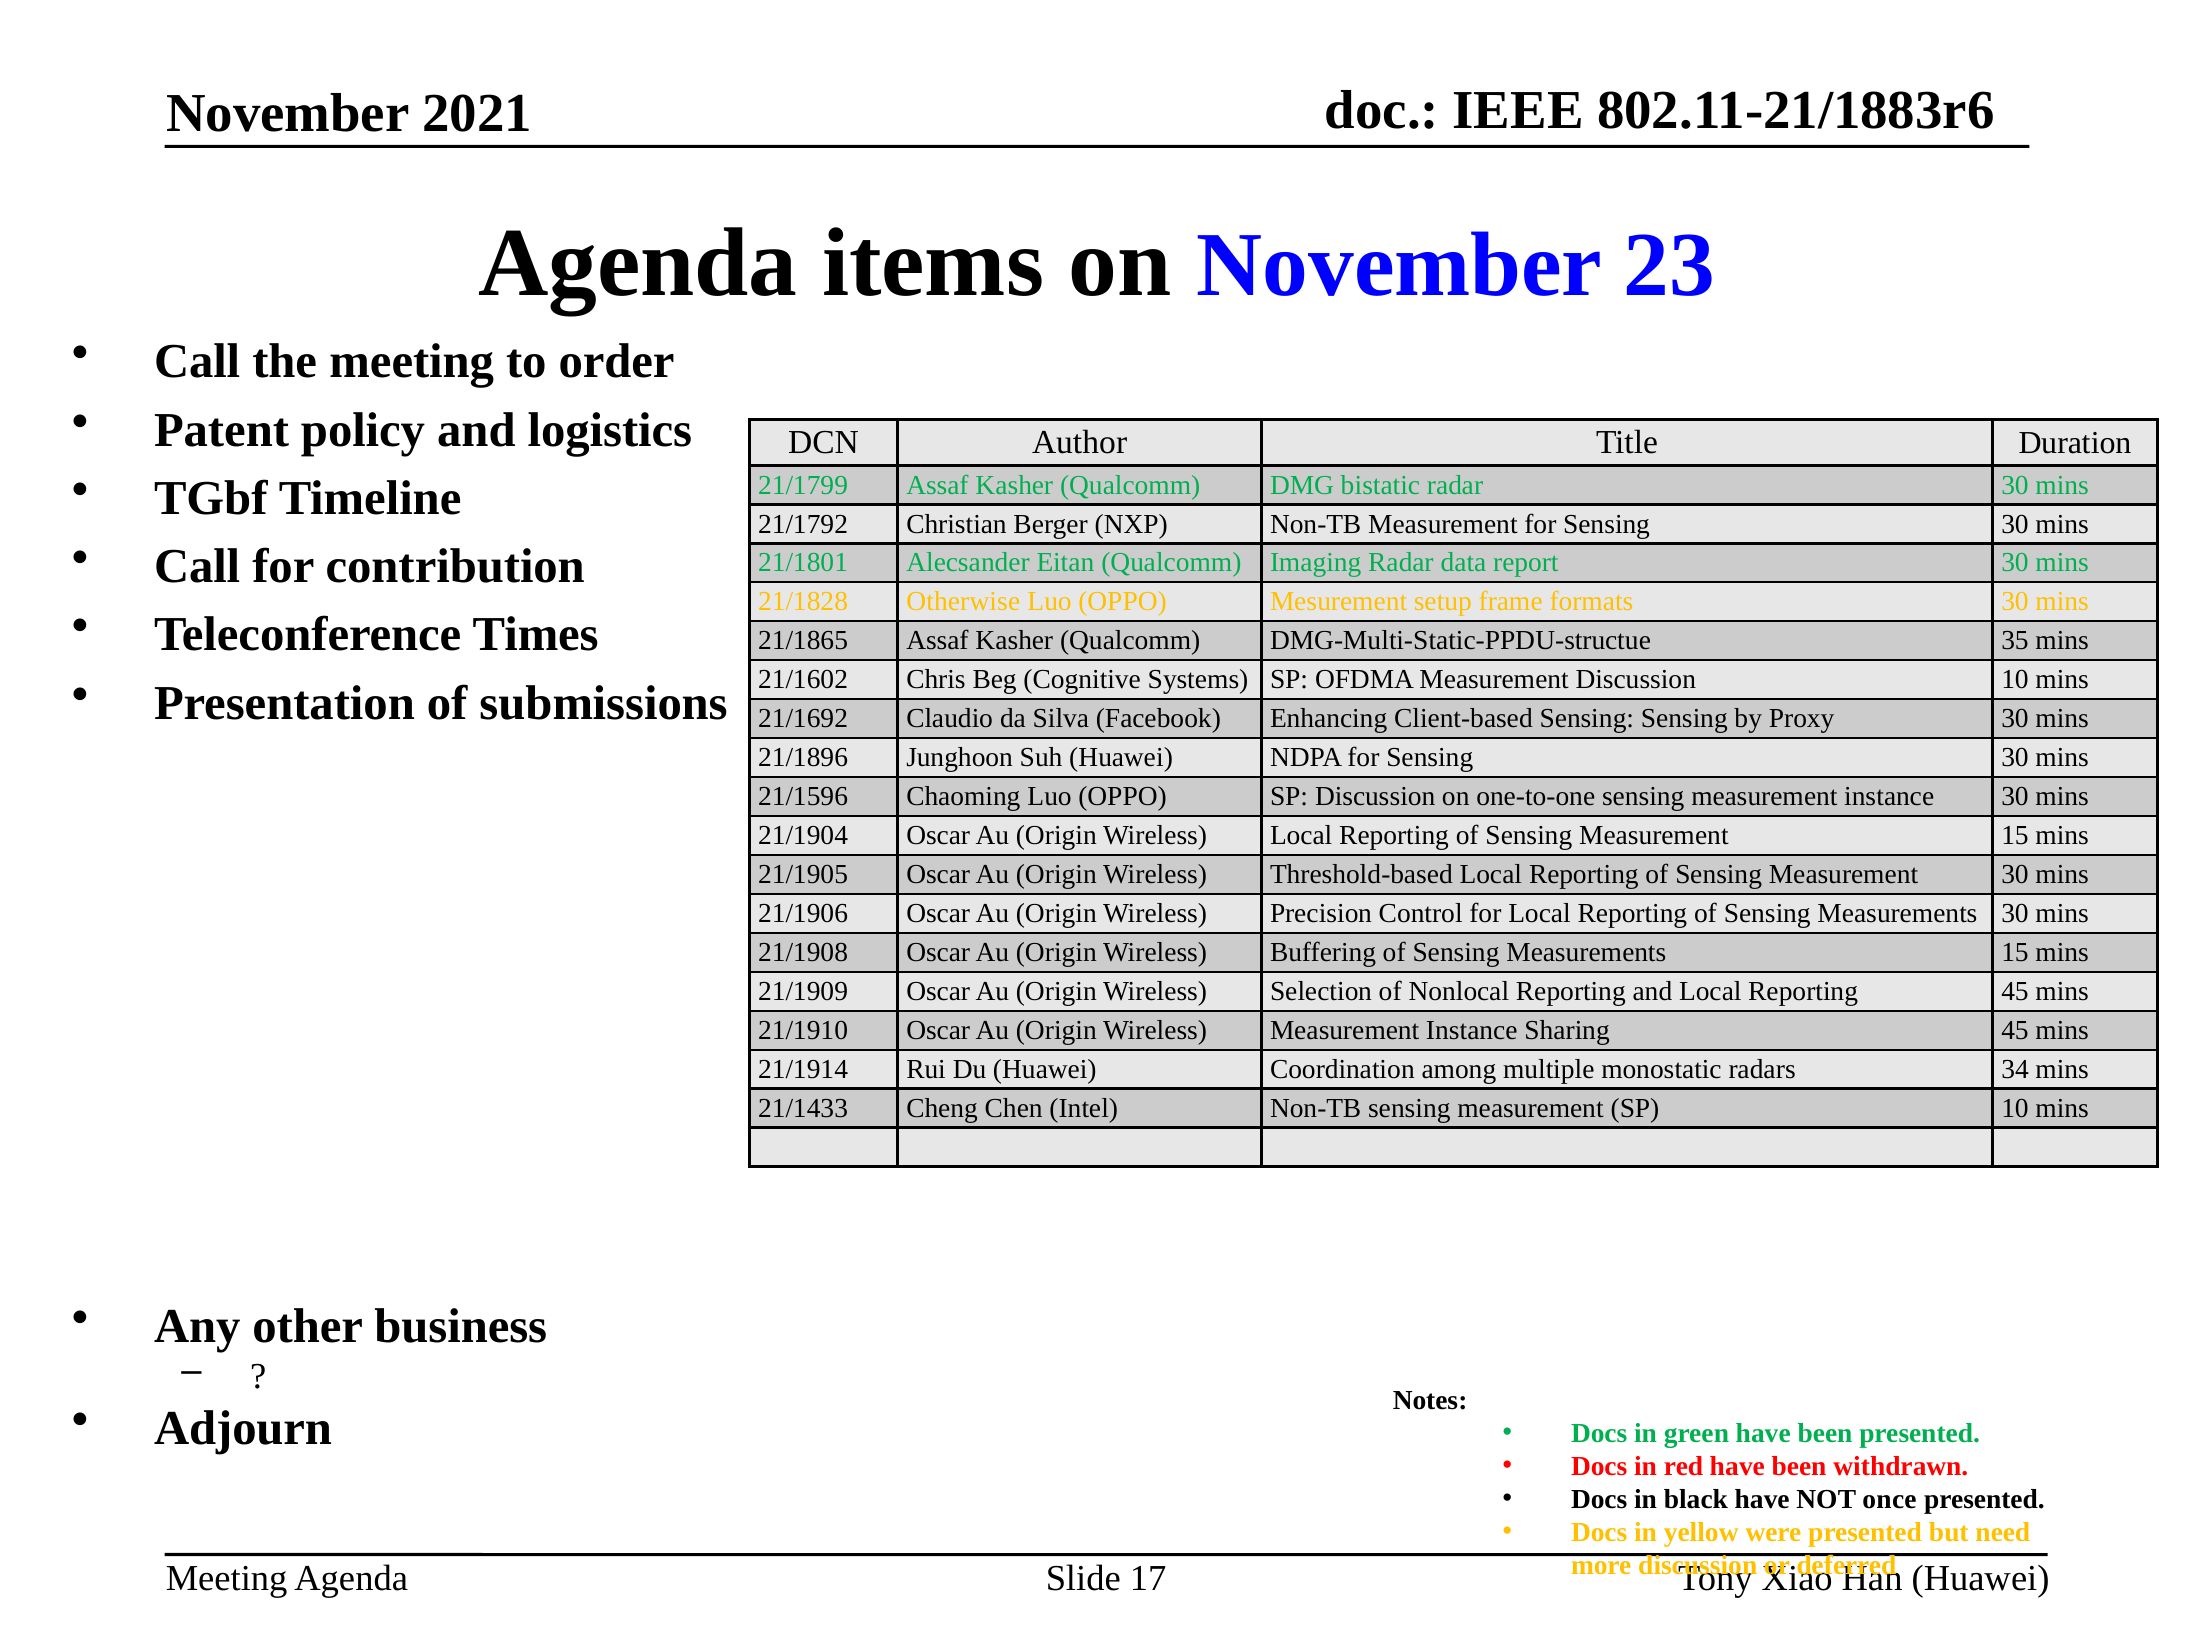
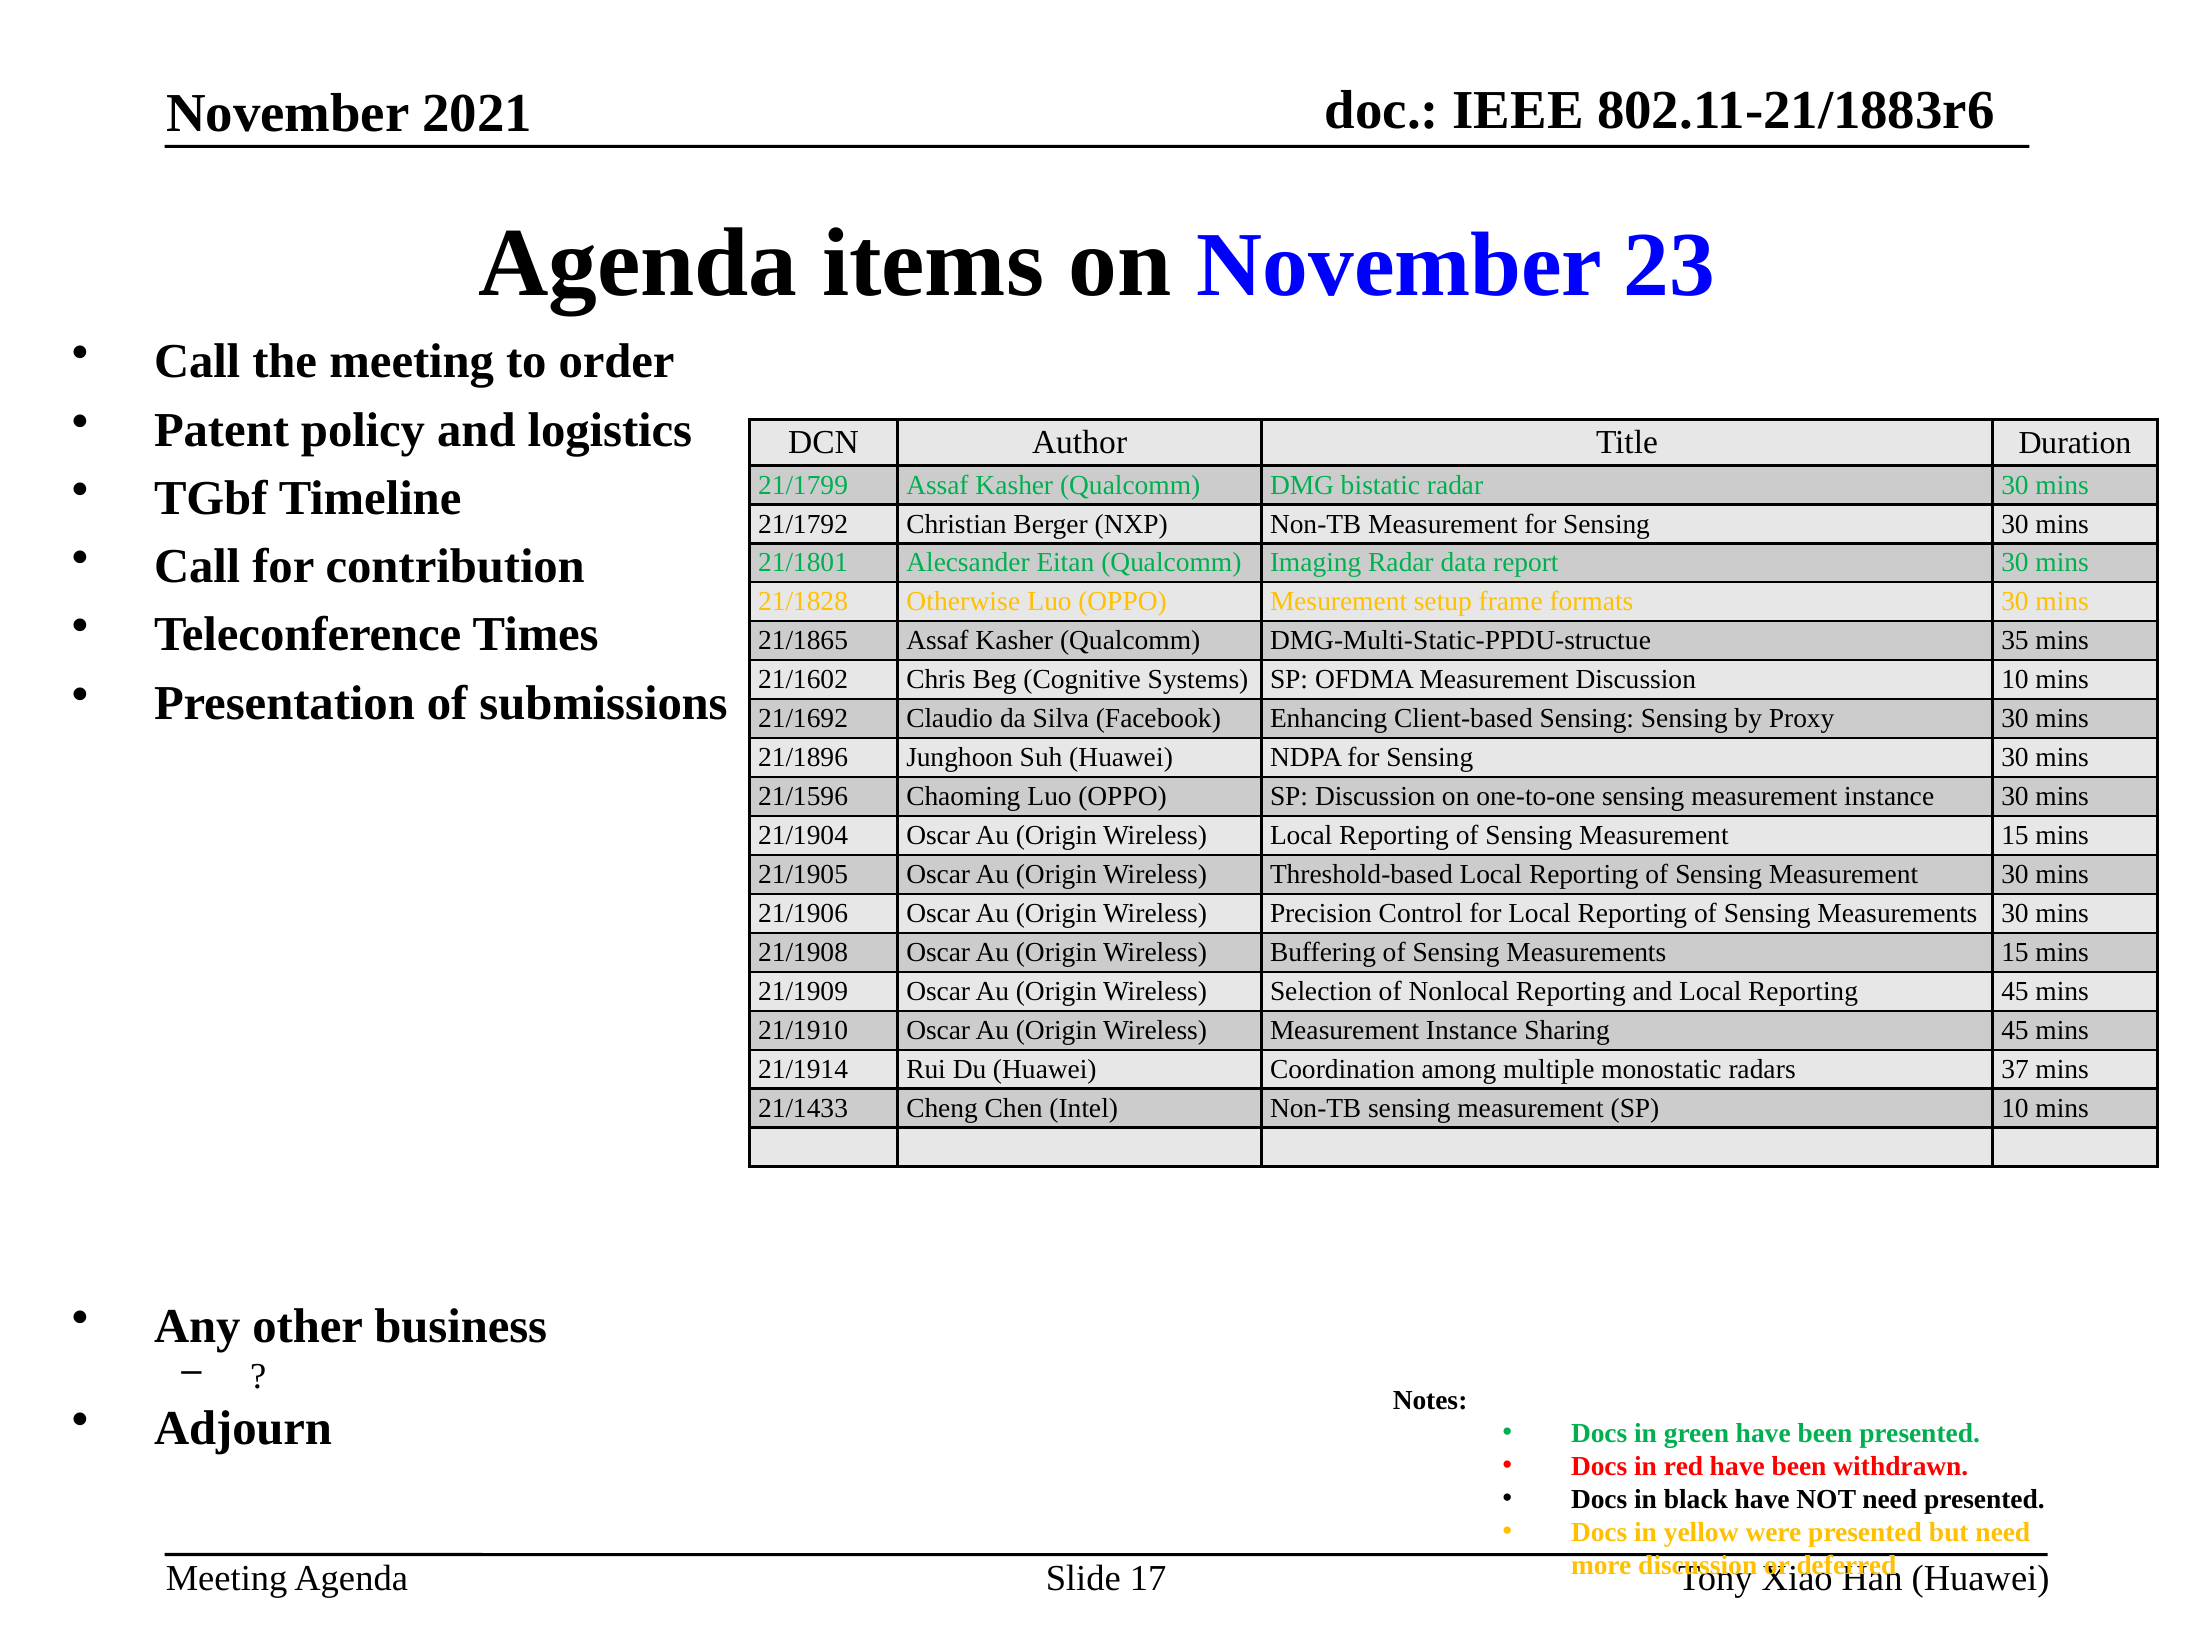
34: 34 -> 37 (2015, 1069)
NOT once: once -> need (1890, 1499)
